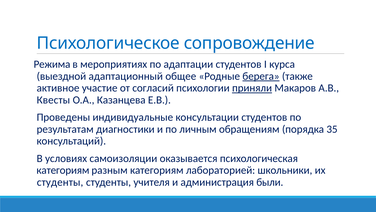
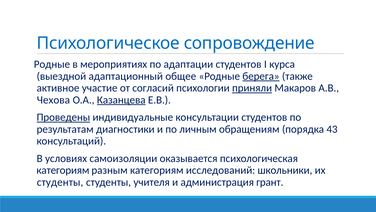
Режима: Режима -> Родные (52, 64)
Квесты: Квесты -> Чехова (53, 100)
Казанцева underline: none -> present (121, 100)
Проведены underline: none -> present (63, 117)
35: 35 -> 43 (332, 129)
лабораторией: лабораторией -> исследований (221, 170)
были: были -> грант (270, 182)
